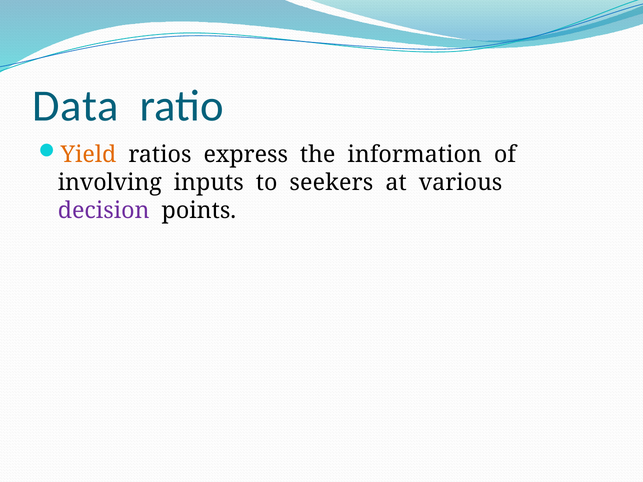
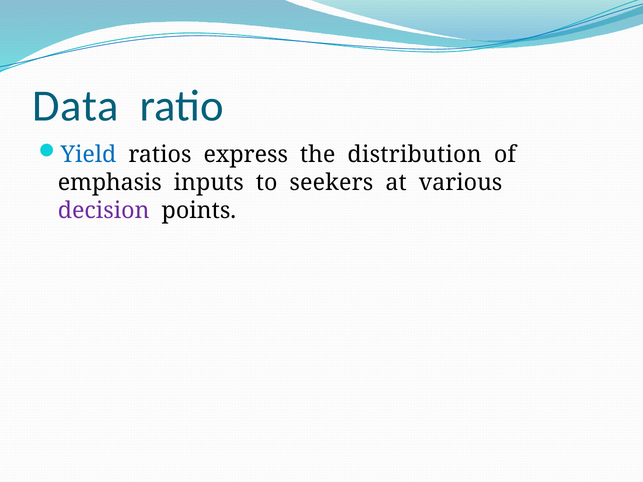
Yield colour: orange -> blue (88, 155)
information: information -> distribution (415, 155)
involving: involving -> emphasis (110, 183)
